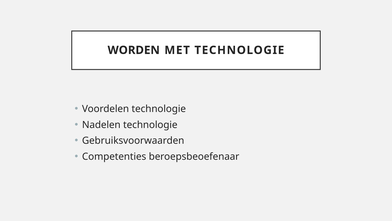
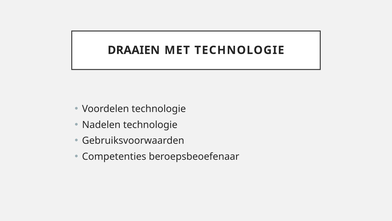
WORDEN: WORDEN -> DRAAIEN (134, 50)
